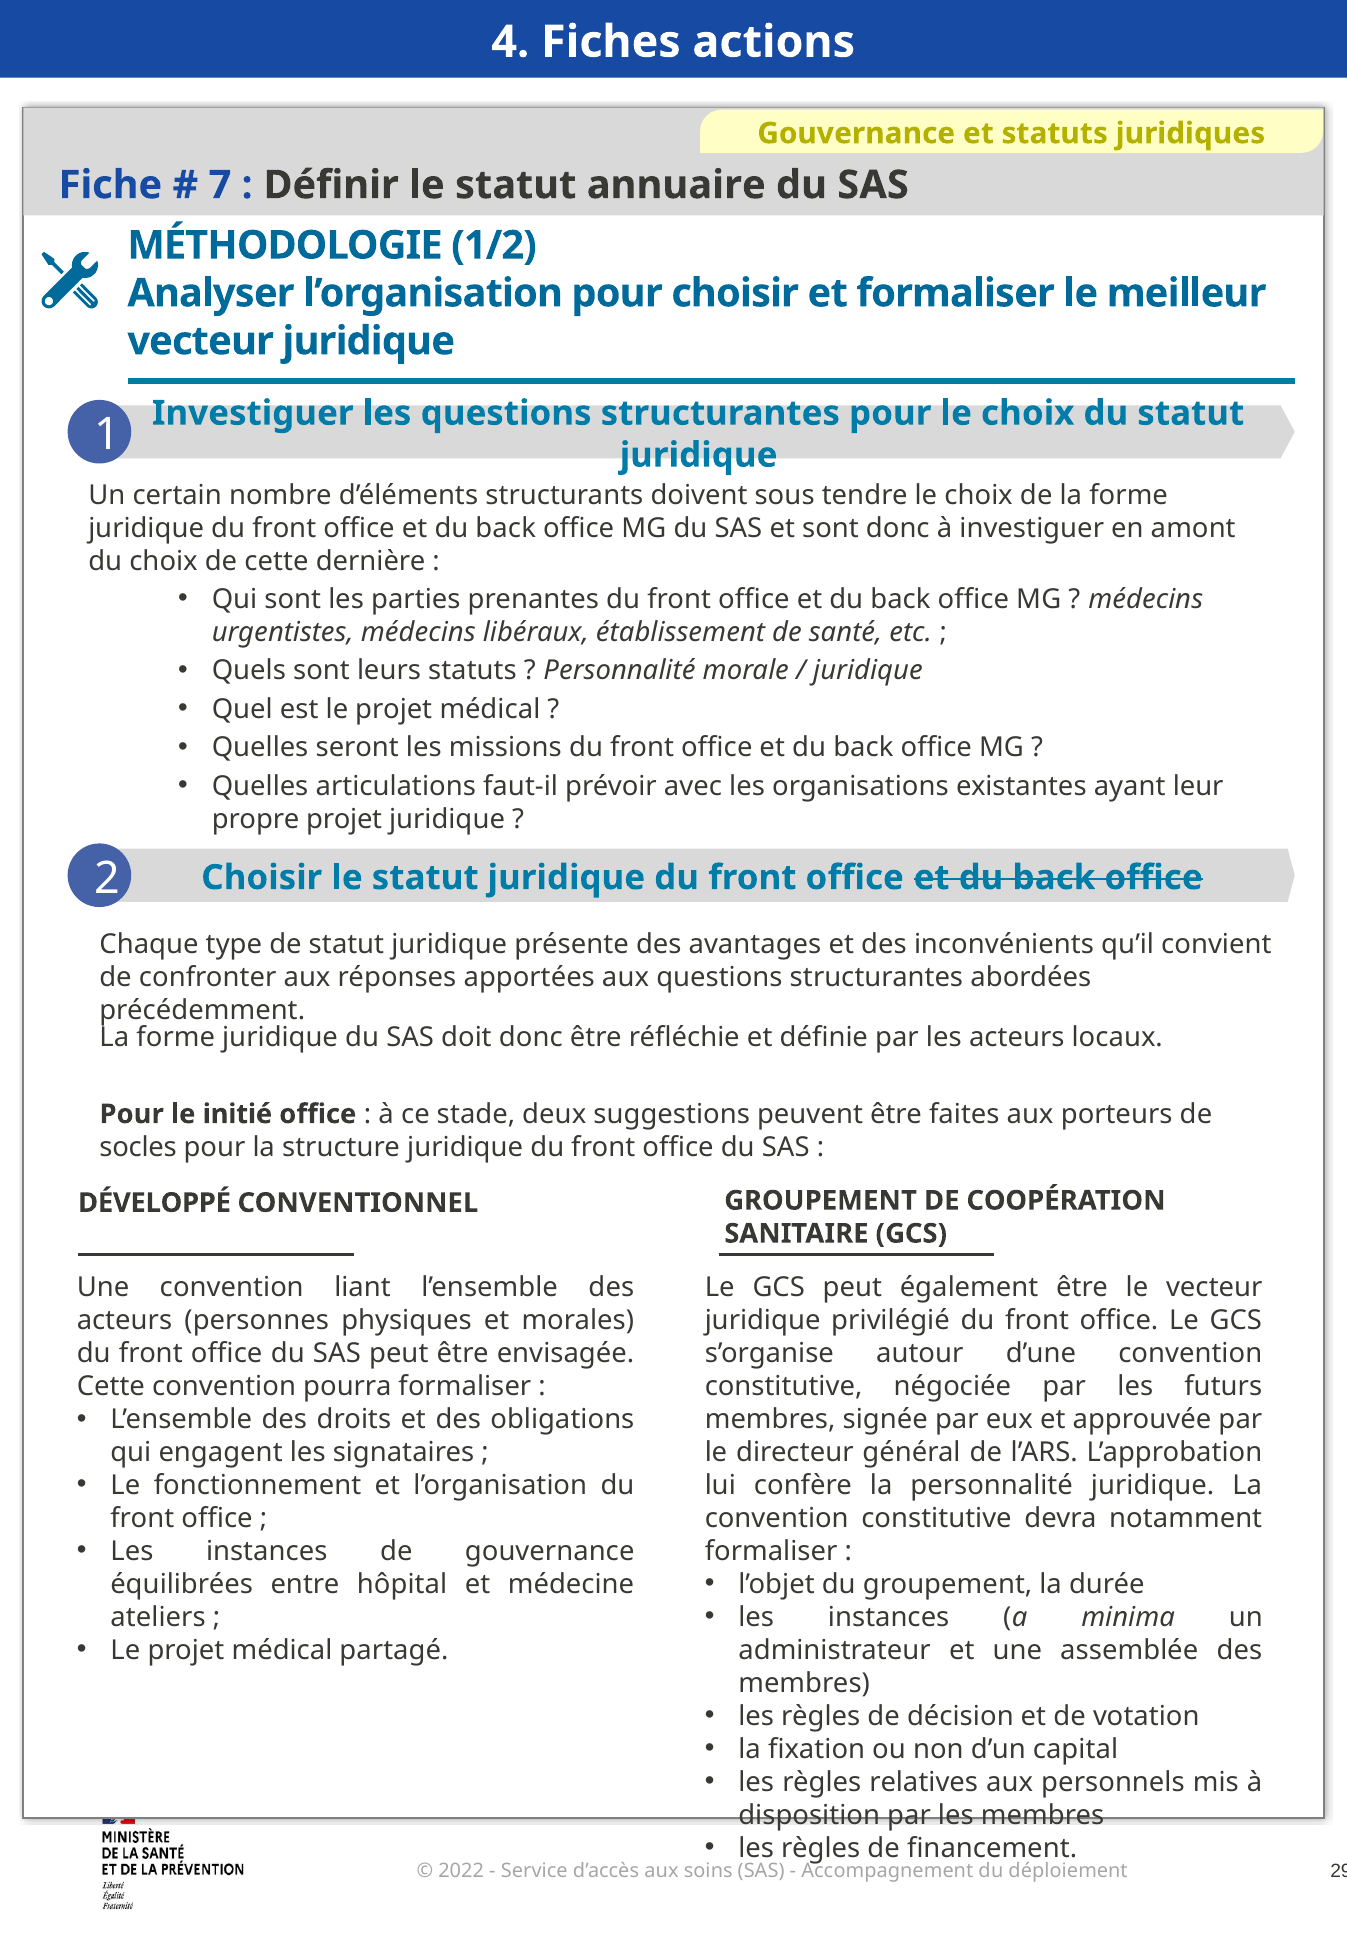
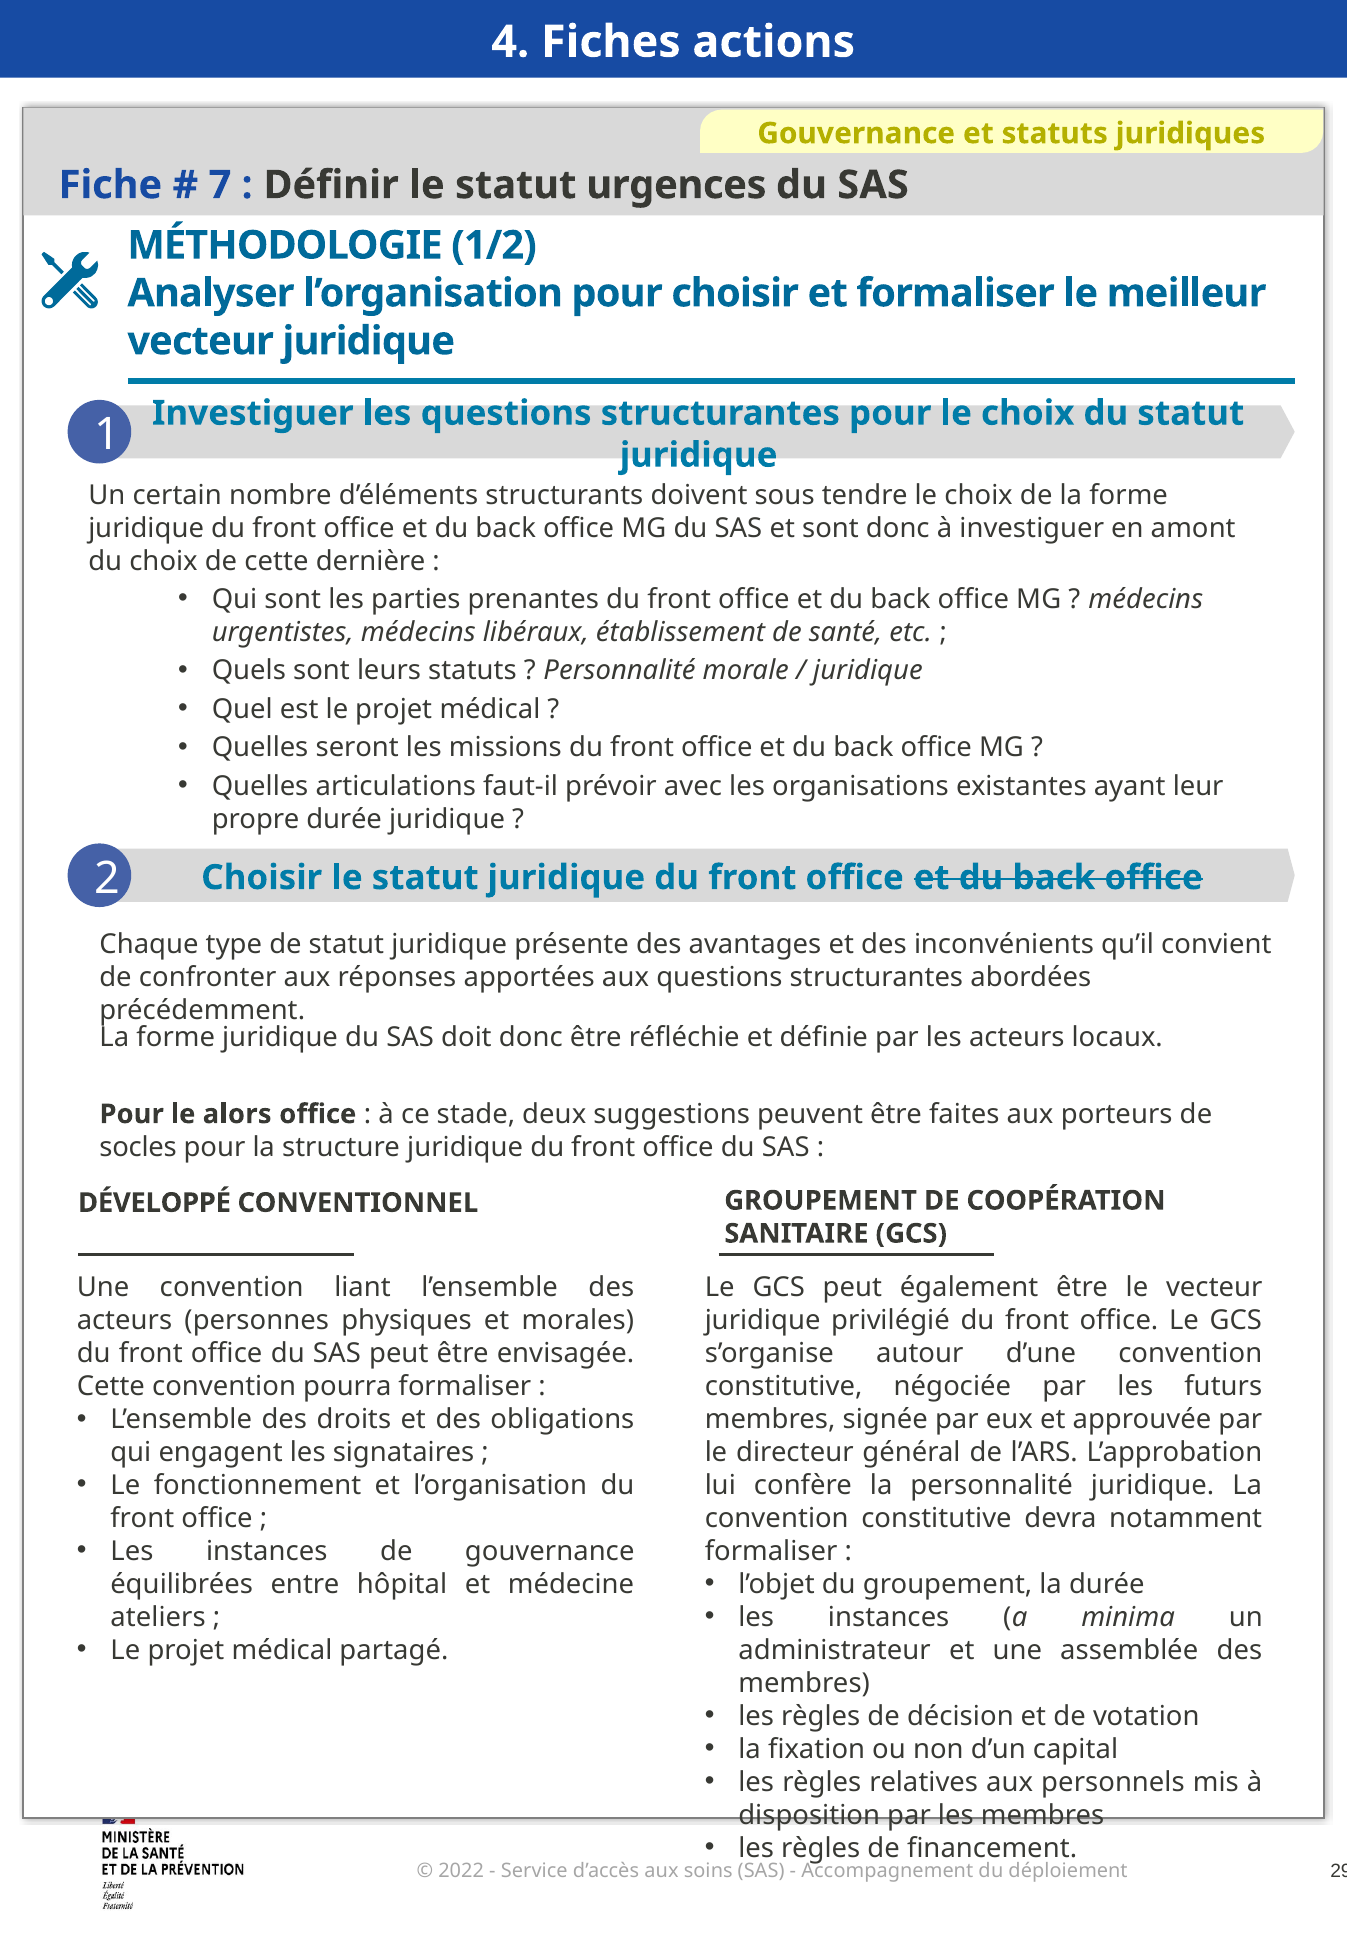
annuaire: annuaire -> urgences (676, 185)
propre projet: projet -> durée (344, 819)
initié: initié -> alors (237, 1114)
